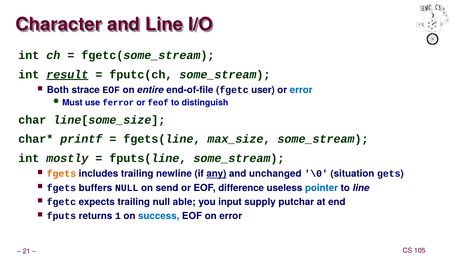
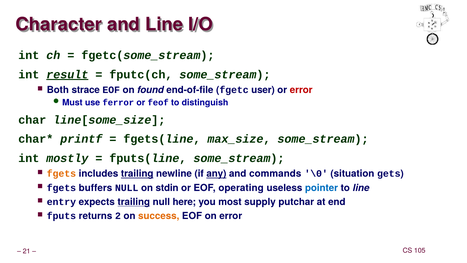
entire: entire -> found (150, 90)
error colour: blue -> red (301, 90)
trailing underline: none -> present (137, 173)
unchanged: unchanged -> commands (275, 173)
send: send -> stdin (167, 188)
difference: difference -> operating (241, 188)
fgetc: fgetc -> entry (61, 202)
trailing underline: none -> present (134, 202)
able: able -> here (184, 202)
input: input -> most (230, 202)
1: 1 -> 2 (118, 216)
success colour: blue -> orange (159, 216)
